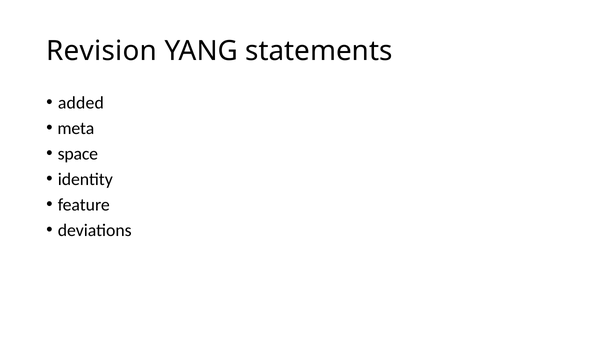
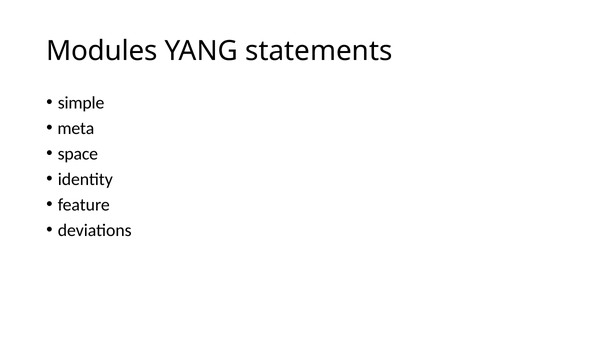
Revision: Revision -> Modules (102, 51)
added: added -> simple (81, 103)
